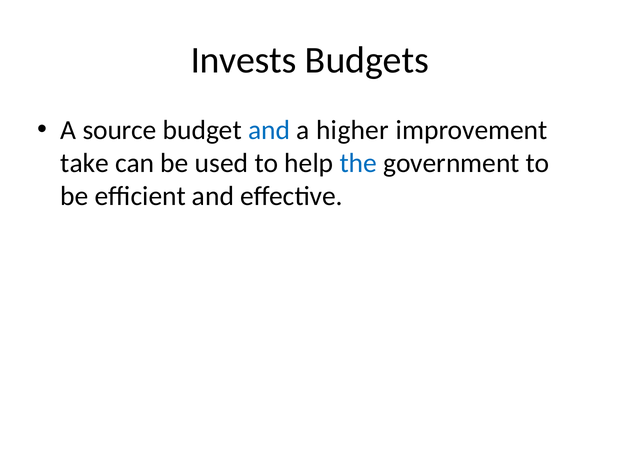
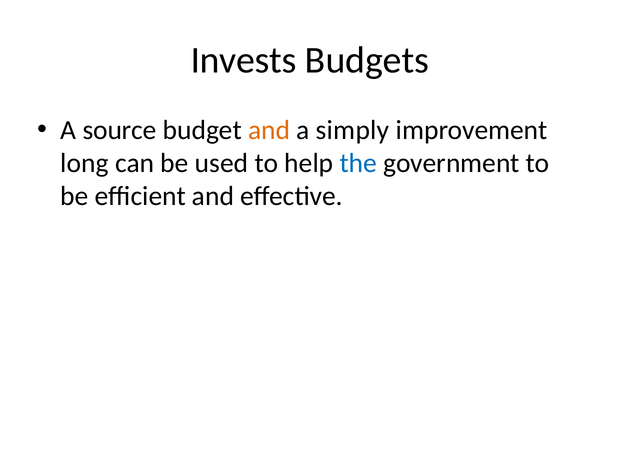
and colour: blue -> orange (269, 130)
higher: higher -> simply (353, 130)
take: take -> long (85, 163)
